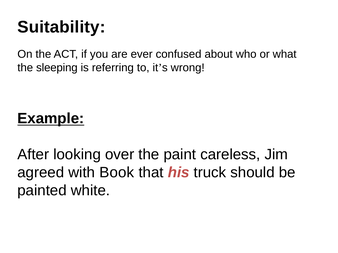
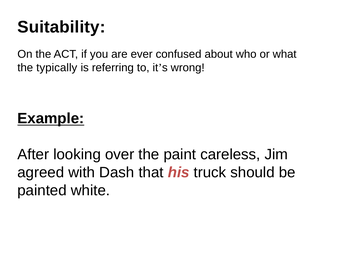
sleeping: sleeping -> typically (57, 68)
Book: Book -> Dash (117, 173)
